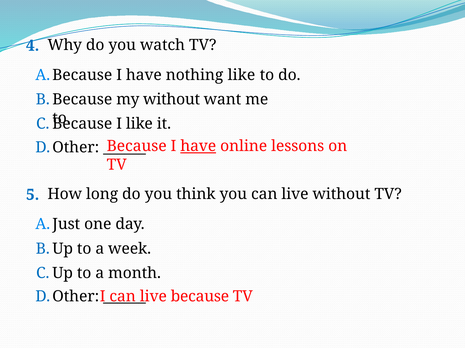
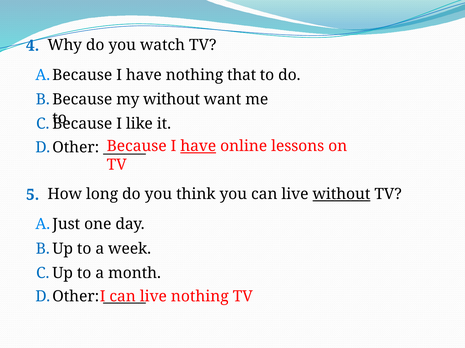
nothing like: like -> that (242, 75)
without underline: none -> present (341, 195)
live because: because -> nothing (200, 297)
